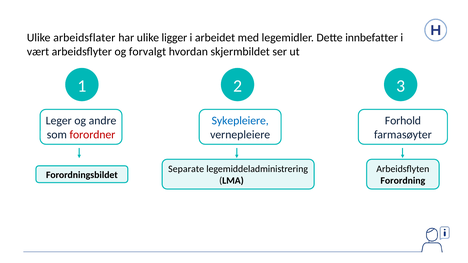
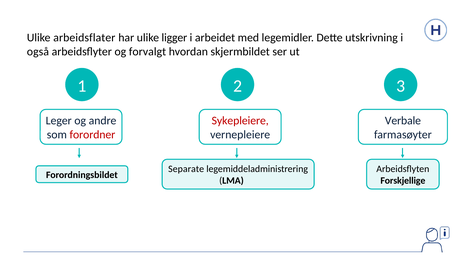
innbefatter: innbefatter -> utskrivning (372, 38)
vært: vært -> også (38, 52)
Sykepleiere colour: blue -> red (240, 121)
Forhold: Forhold -> Verbale (403, 121)
Forordning: Forordning -> Forskjellige (403, 181)
